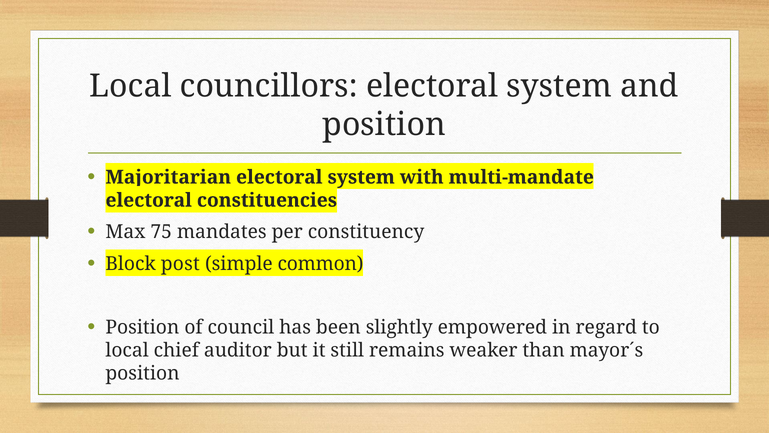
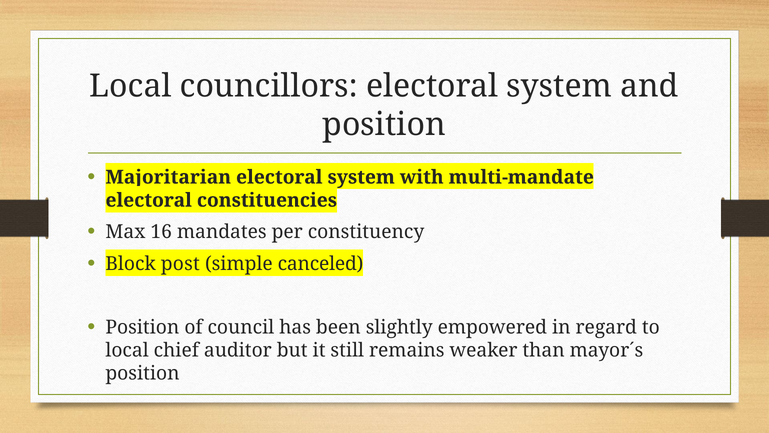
75: 75 -> 16 (161, 232)
common: common -> canceled (321, 264)
